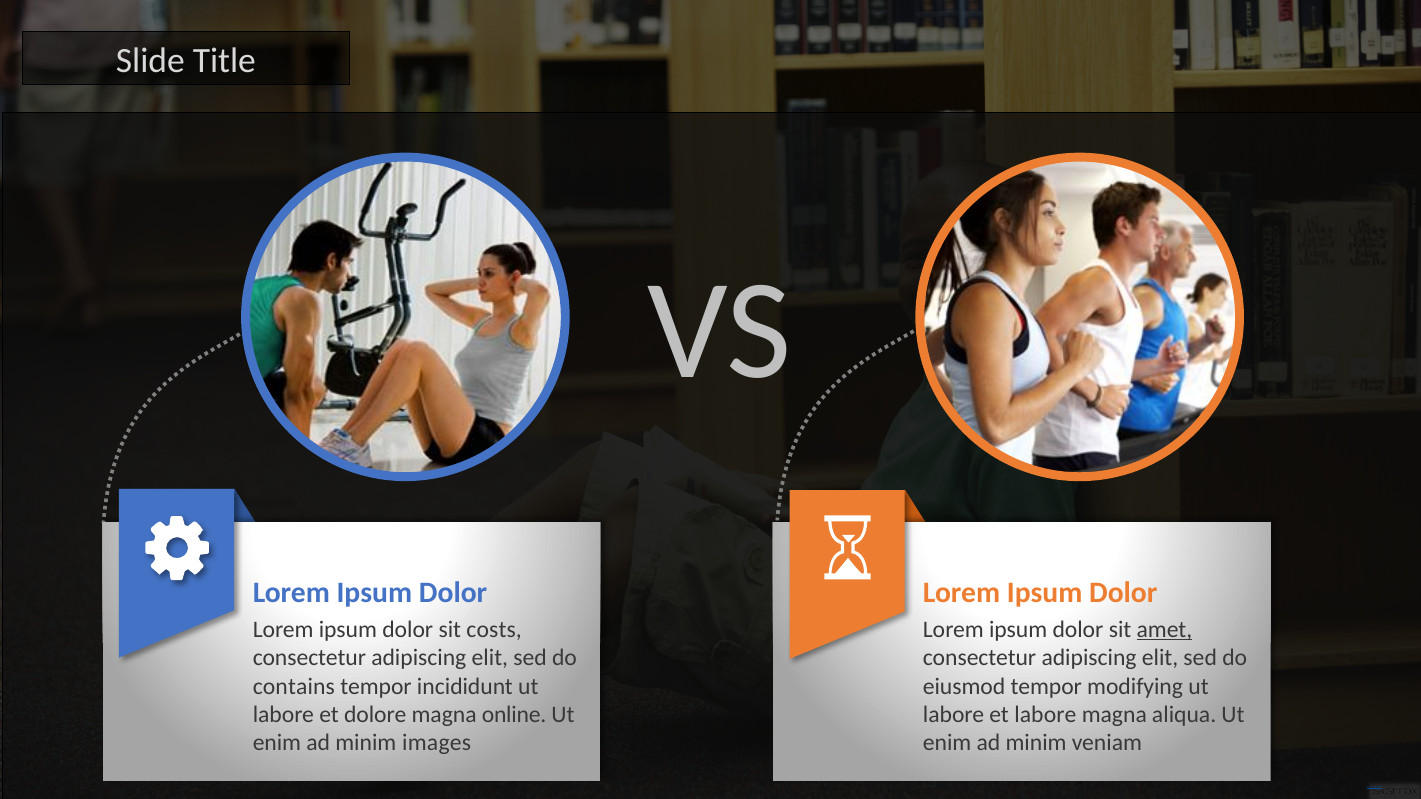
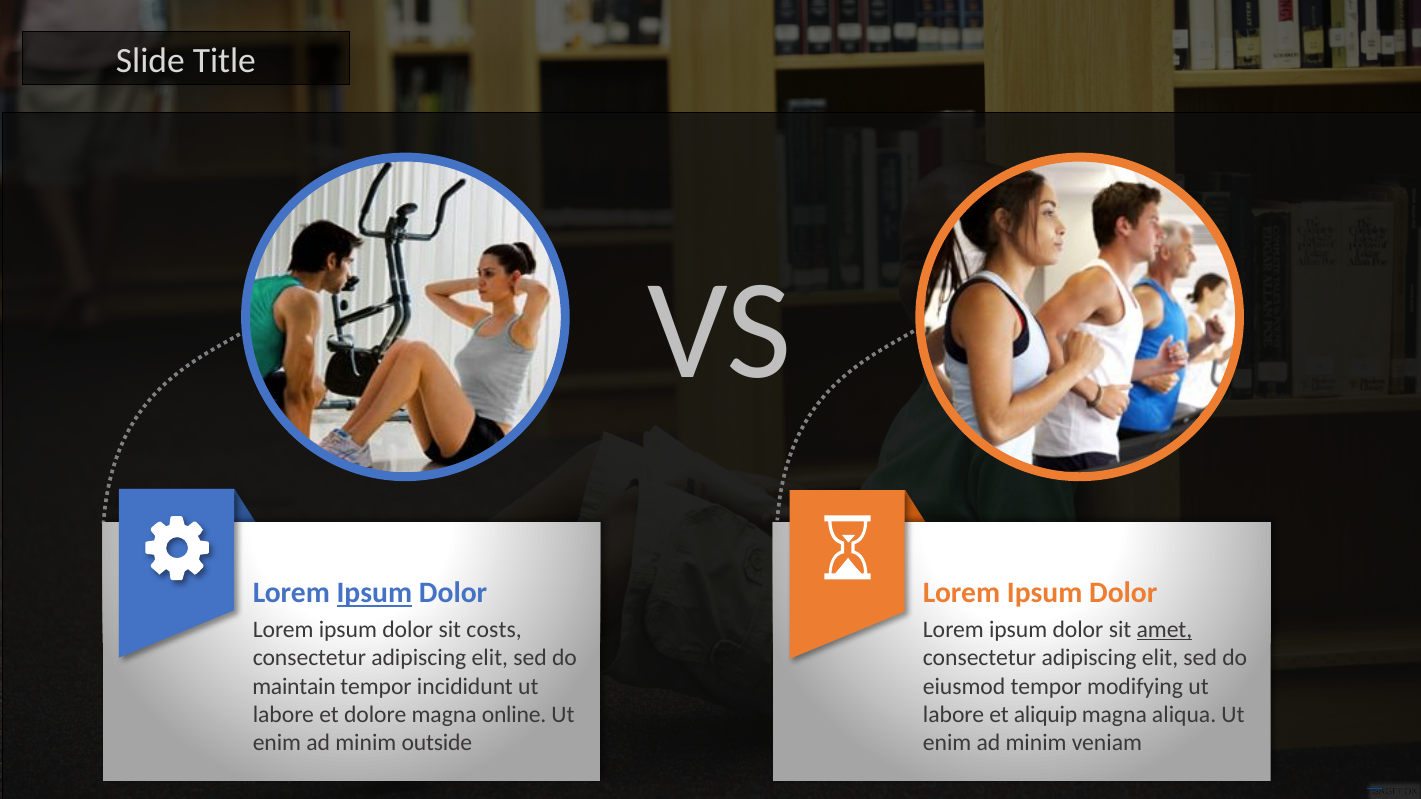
Ipsum underline: none -> present (374, 593)
contains: contains -> maintain (294, 687)
et labore: labore -> aliquip (1046, 715)
images: images -> outside (437, 743)
